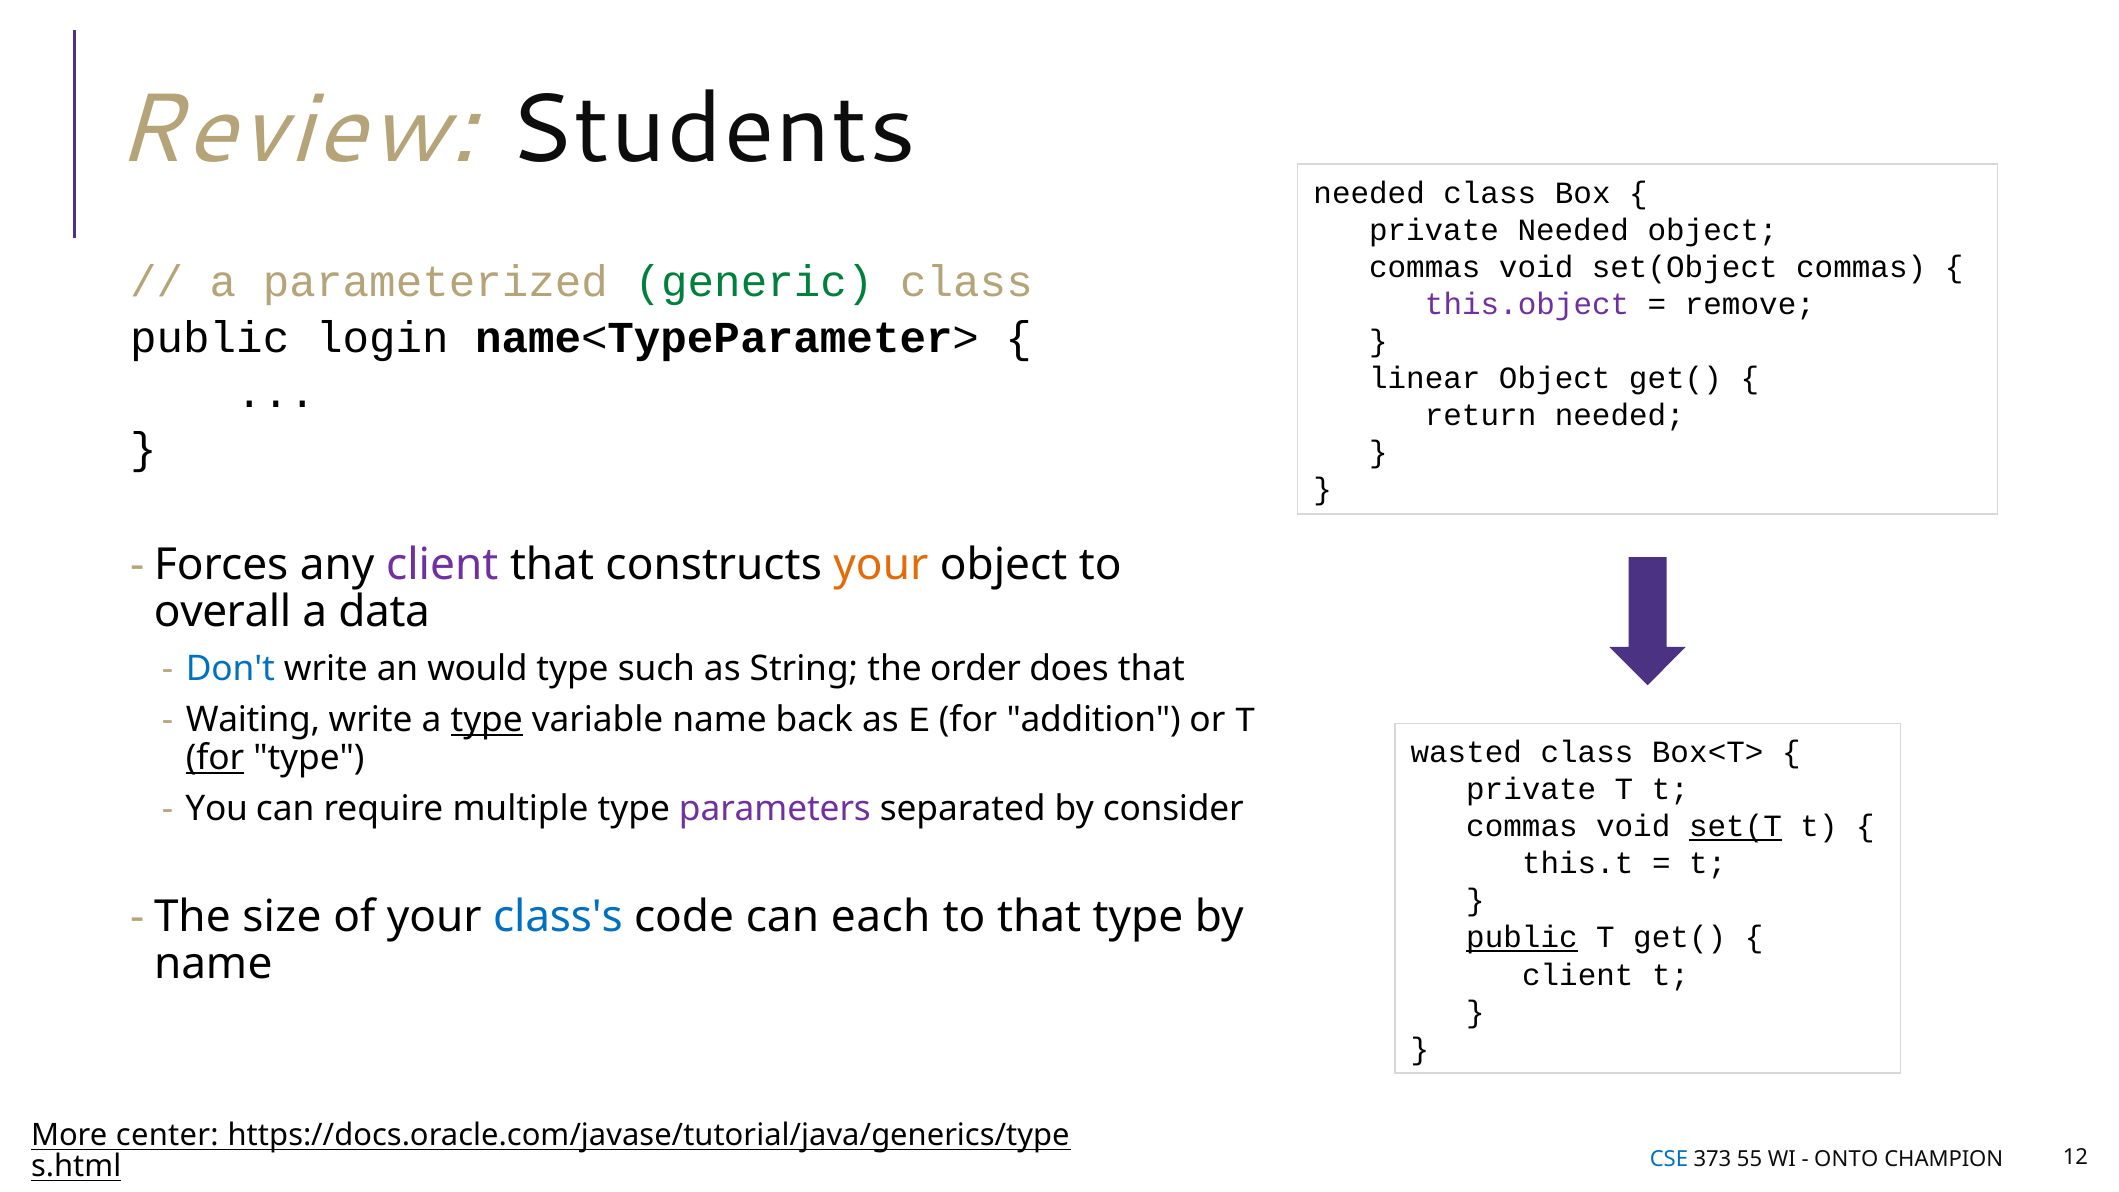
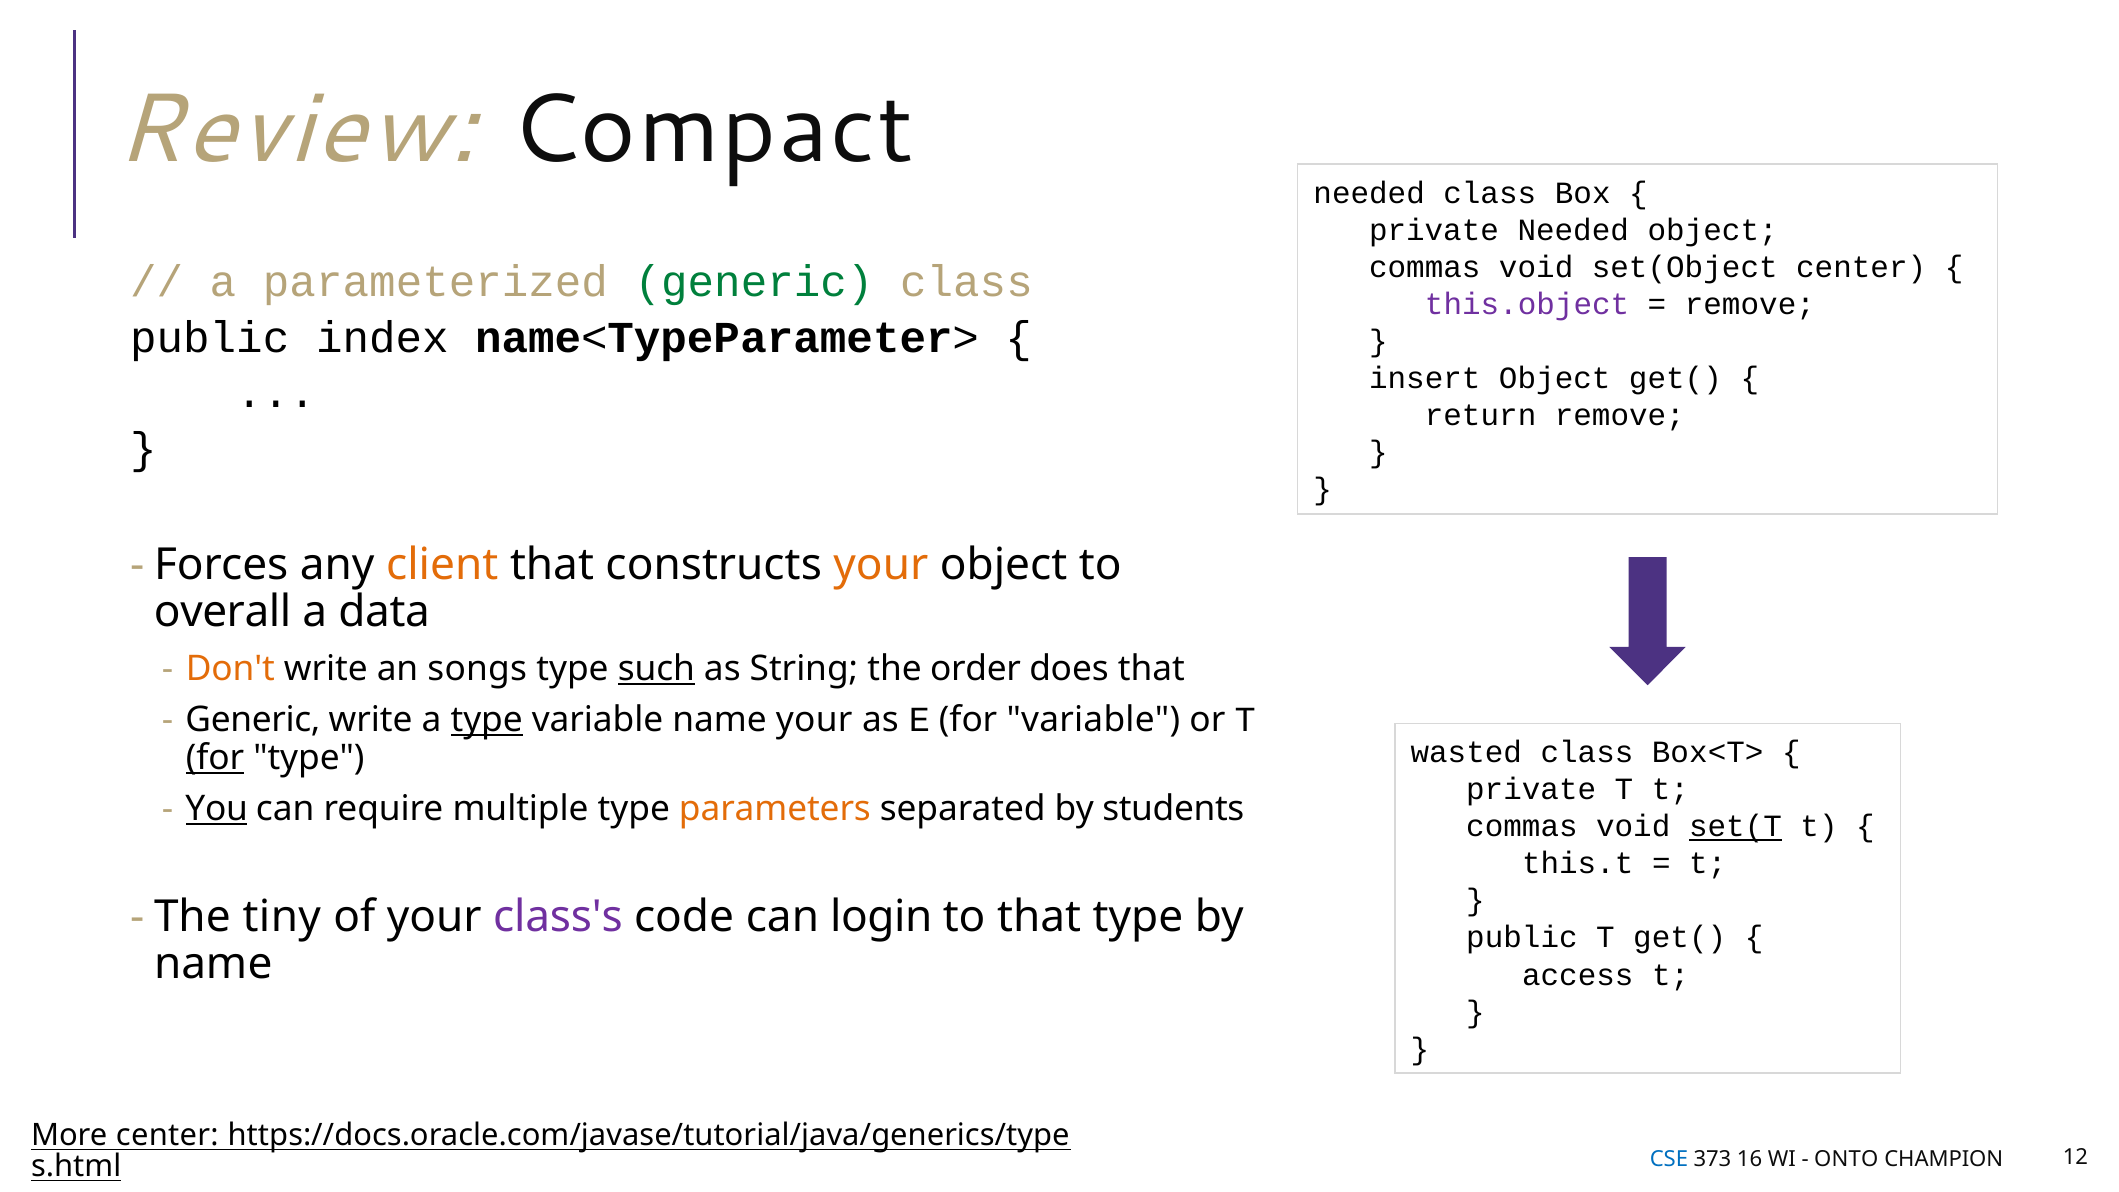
Students: Students -> Compact (712, 130)
set(Object commas: commas -> center (1861, 267)
login: login -> index (382, 337)
linear: linear -> insert (1425, 378)
return needed: needed -> remove (1620, 415)
client colour: purple -> orange (442, 564)
Don't colour: blue -> orange (230, 668)
would: would -> songs (477, 668)
such underline: none -> present (656, 668)
Waiting: Waiting -> Generic (253, 720)
name back: back -> your (814, 720)
for addition: addition -> variable (1093, 720)
You underline: none -> present (217, 809)
parameters colour: purple -> orange (775, 809)
consider: consider -> students (1173, 809)
size: size -> tiny (282, 916)
class's colour: blue -> purple (558, 916)
each: each -> login (881, 916)
public underline: present -> none (1522, 938)
client: client -> access (1578, 975)
55: 55 -> 16 (1750, 1159)
